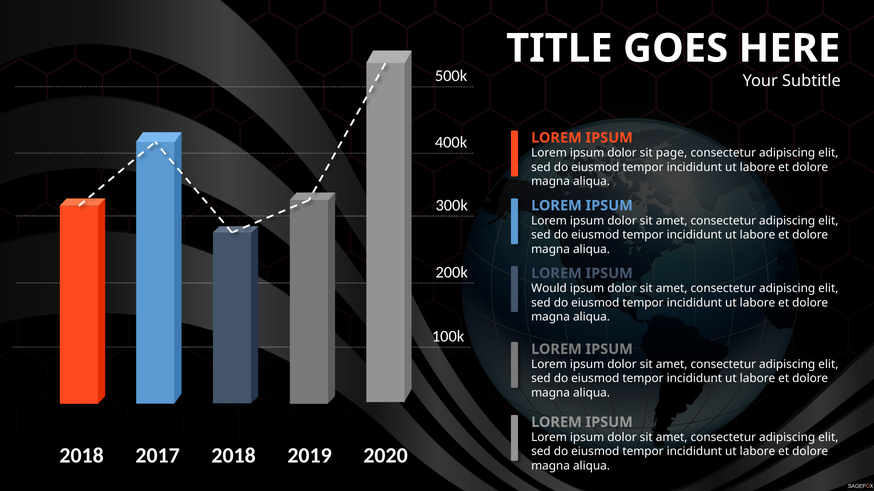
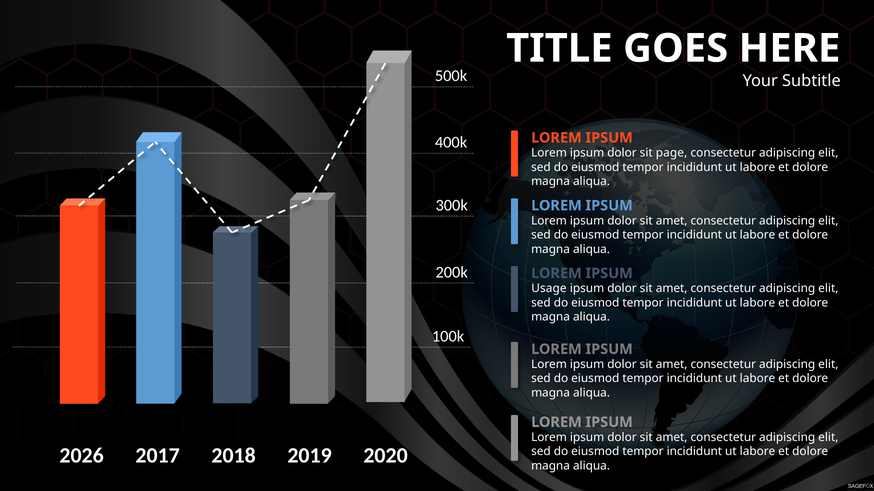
Would: Would -> Usage (549, 289)
2018: 2018 -> 2026 (82, 456)
